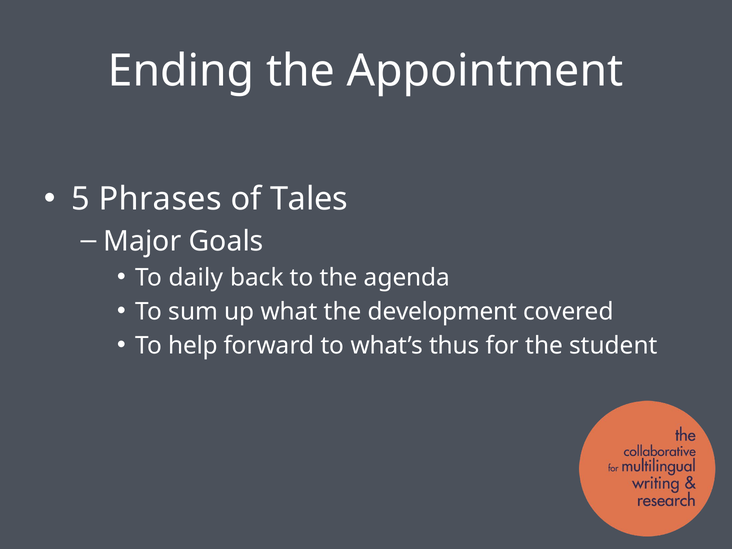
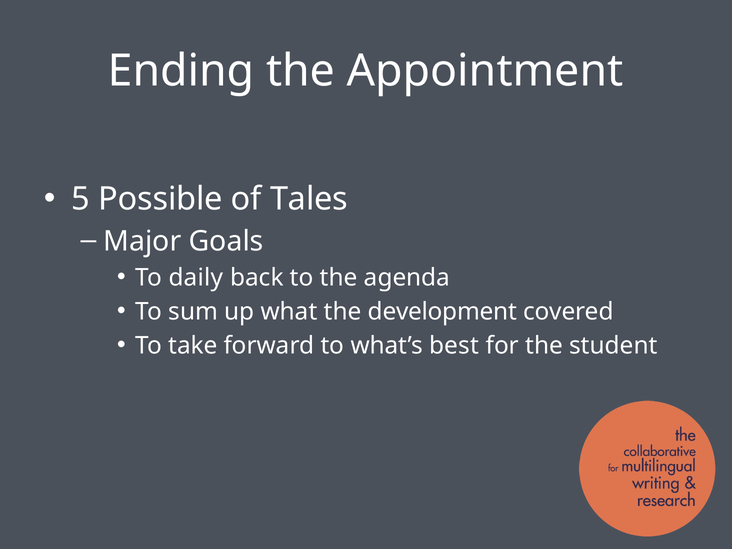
Phrases: Phrases -> Possible (160, 199)
help: help -> take (193, 346)
thus: thus -> best (454, 346)
